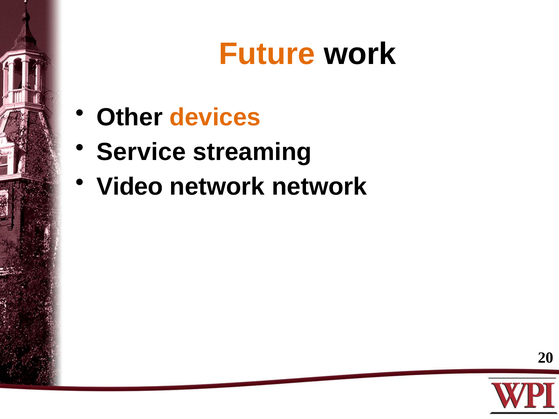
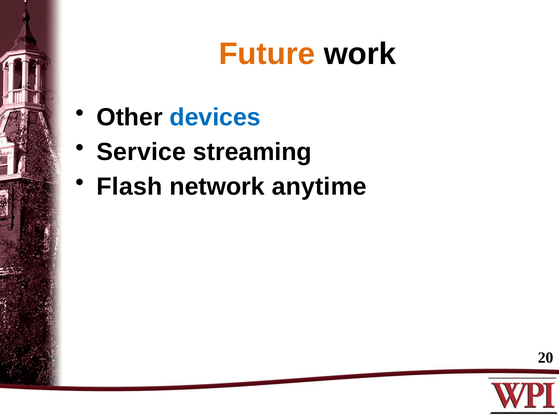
devices colour: orange -> blue (215, 117)
Video: Video -> Flash (129, 187)
network network: network -> anytime (319, 187)
